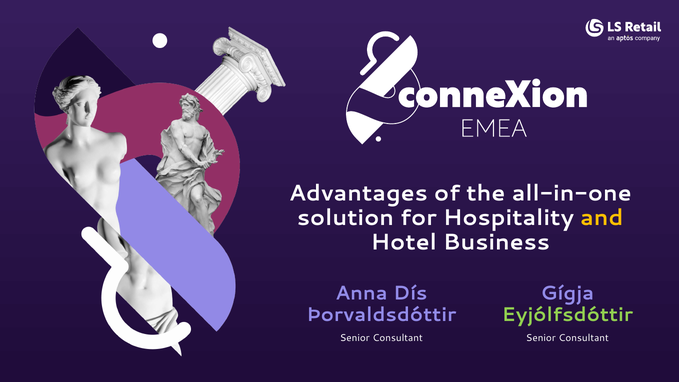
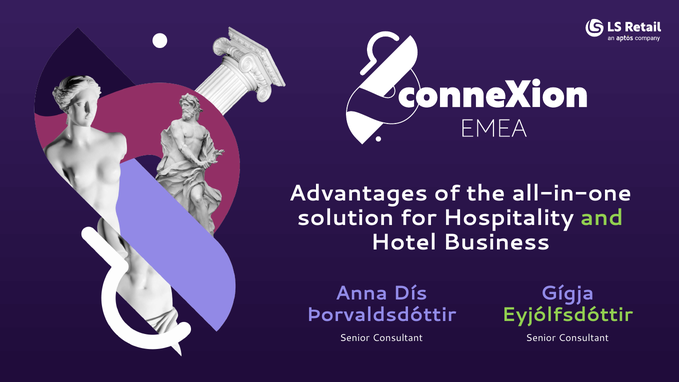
and colour: yellow -> light green (602, 218)
